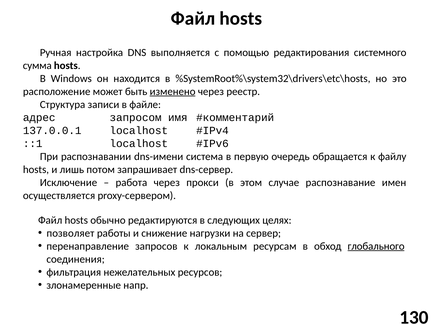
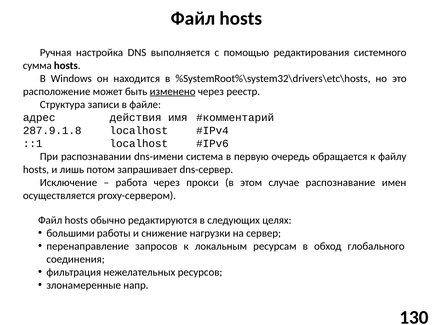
запросом: запросом -> действия (136, 117)
137.0.0.1: 137.0.0.1 -> 287.9.1.8 (52, 130)
позволяет: позволяет -> большими (71, 233)
глобального underline: present -> none (376, 246)
